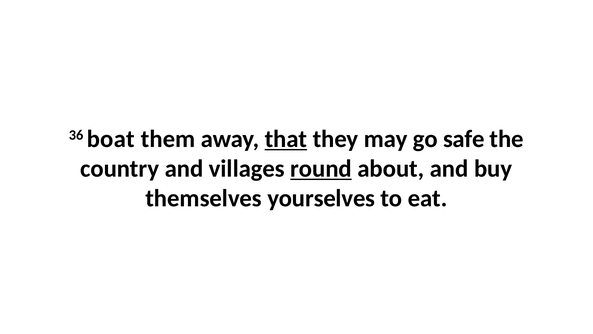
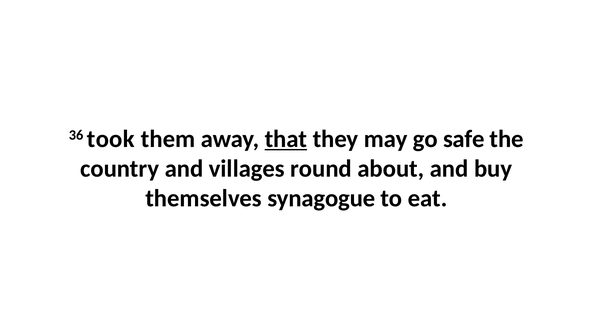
boat: boat -> took (111, 139)
round underline: present -> none (321, 168)
yourselves: yourselves -> synagogue (321, 198)
